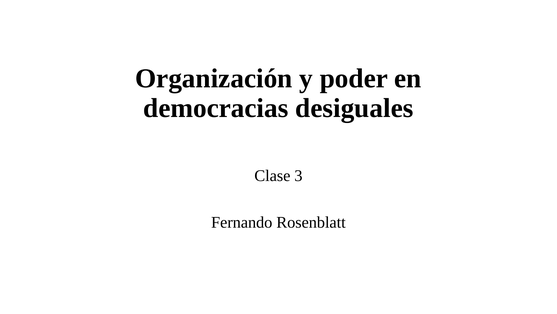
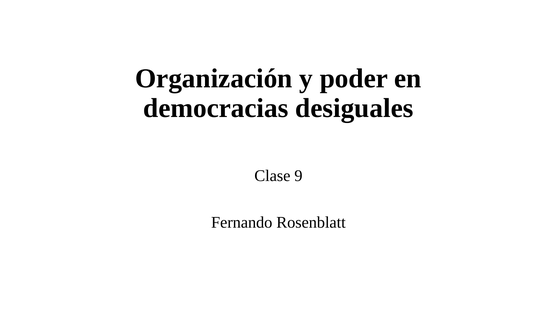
3: 3 -> 9 (298, 175)
